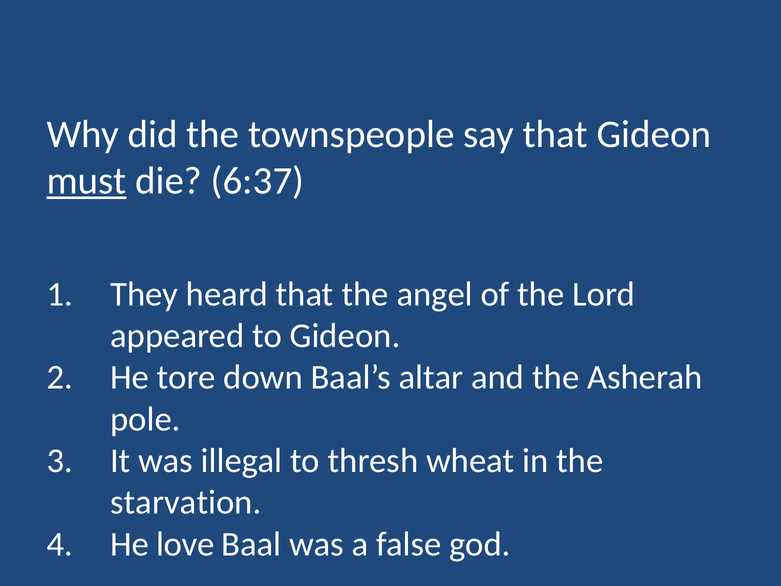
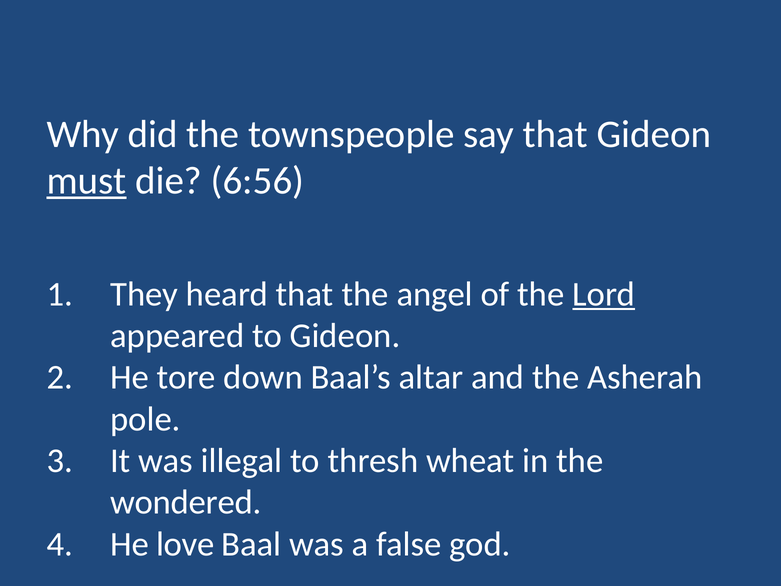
6:37: 6:37 -> 6:56 (258, 181)
Lord underline: none -> present (604, 294)
starvation: starvation -> wondered (186, 502)
